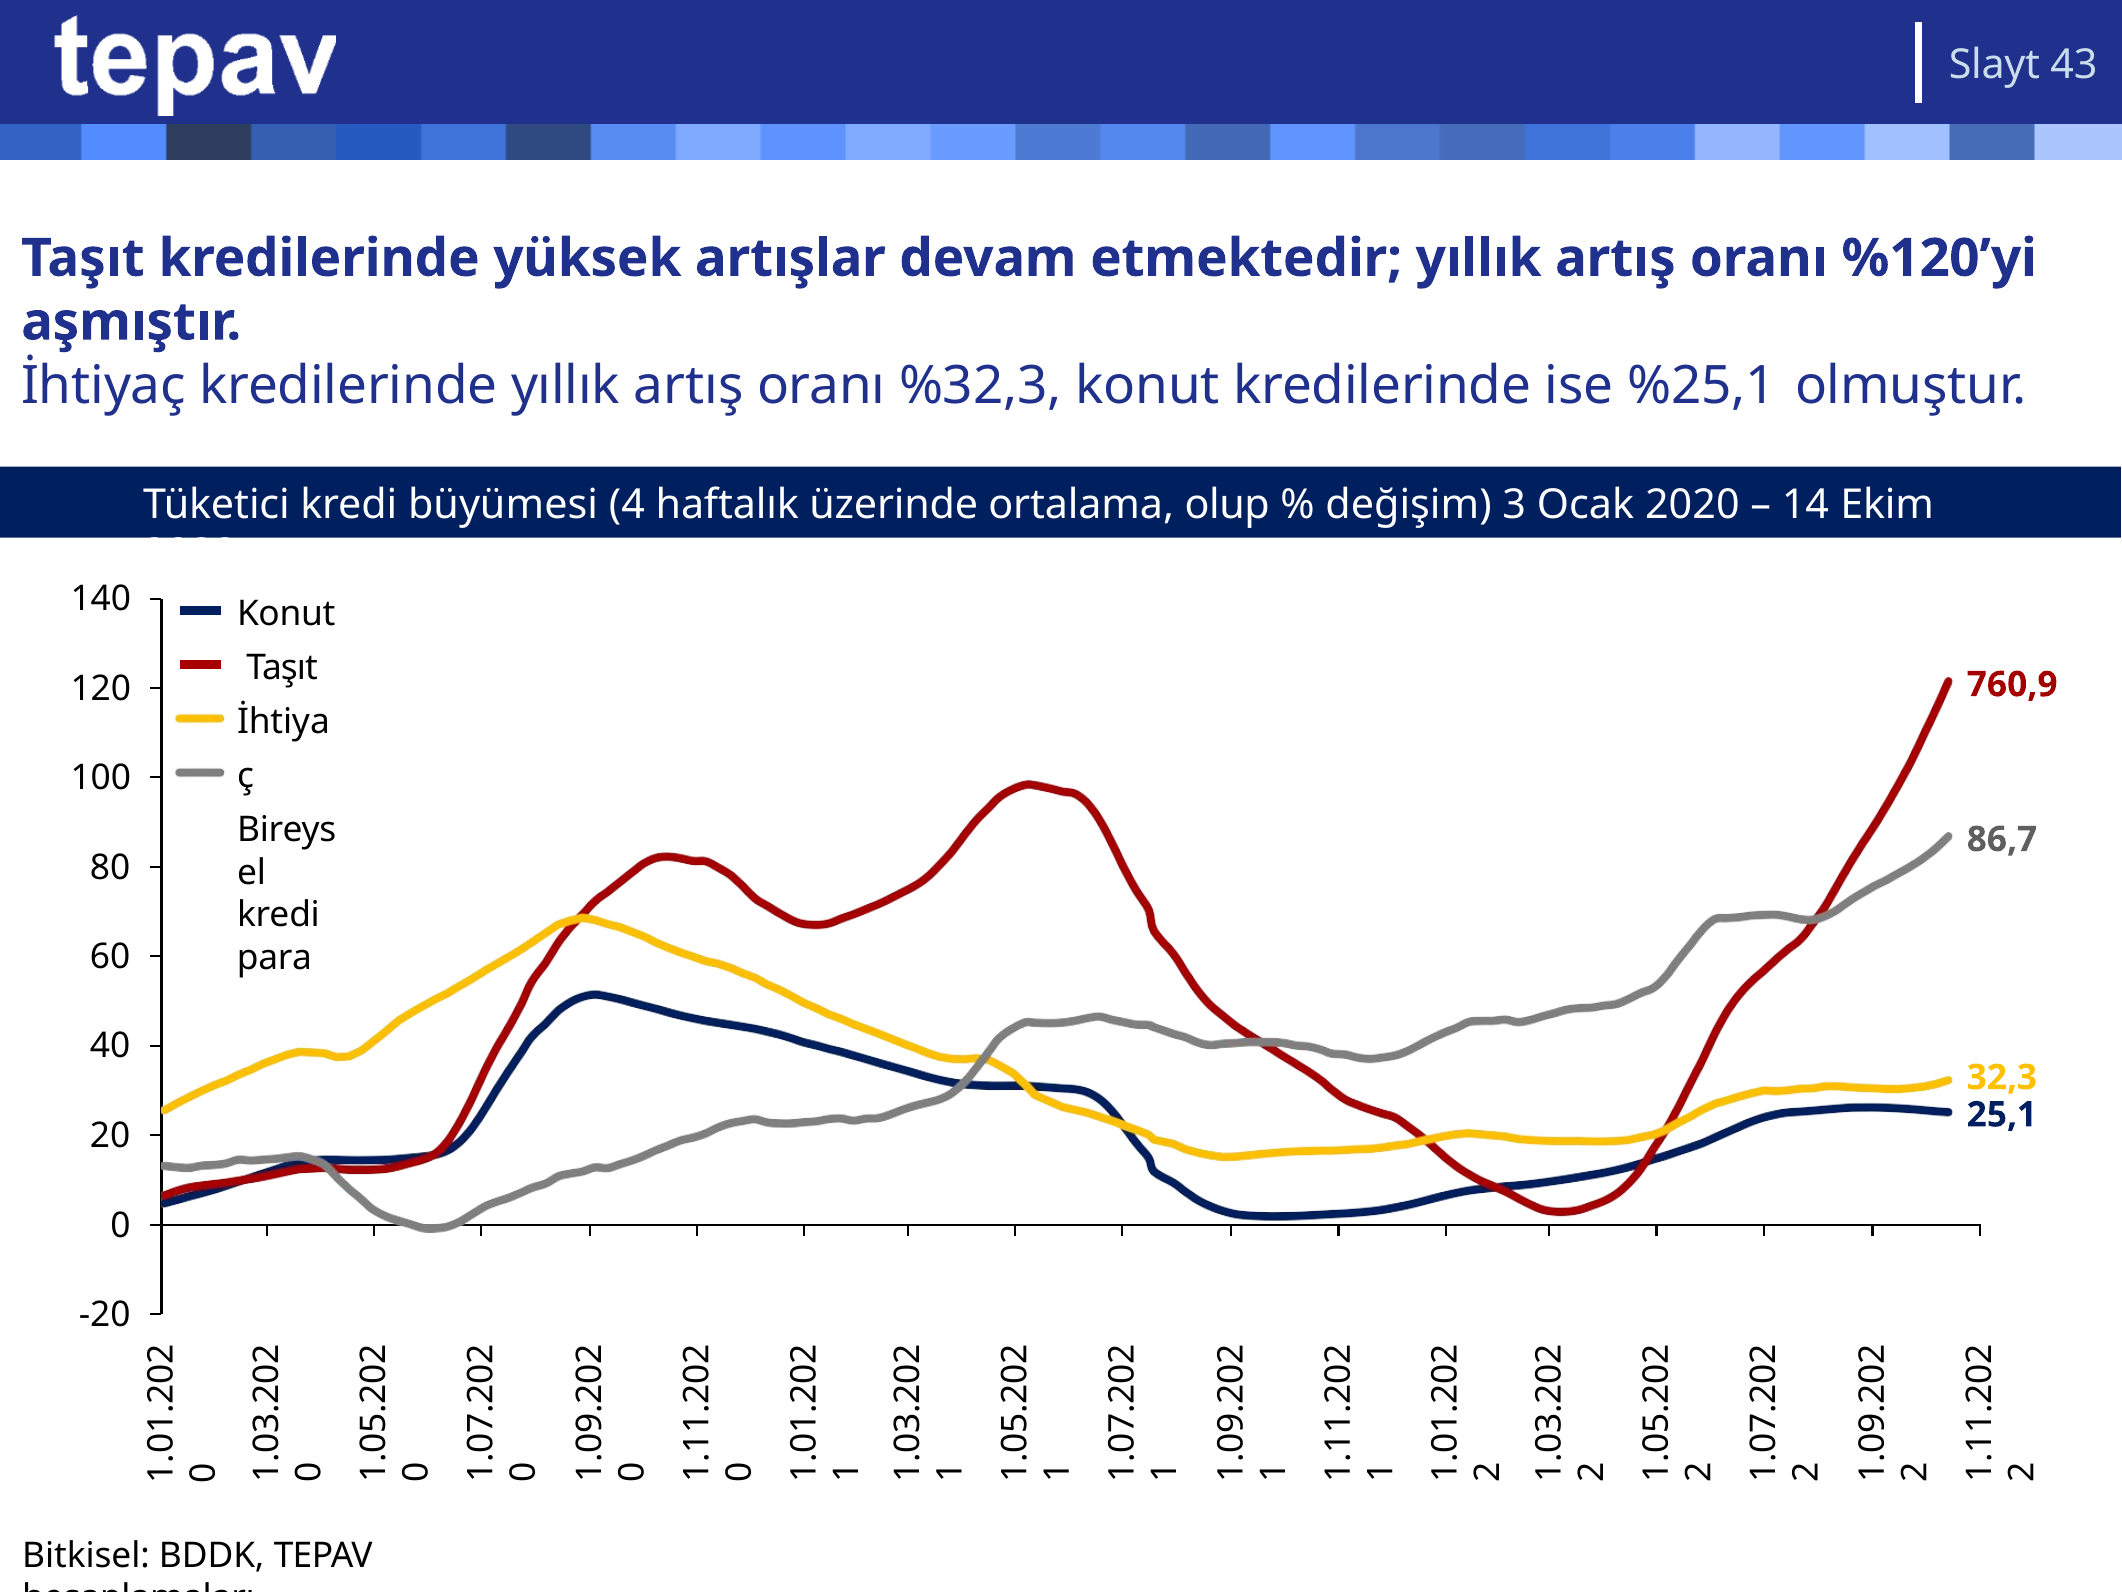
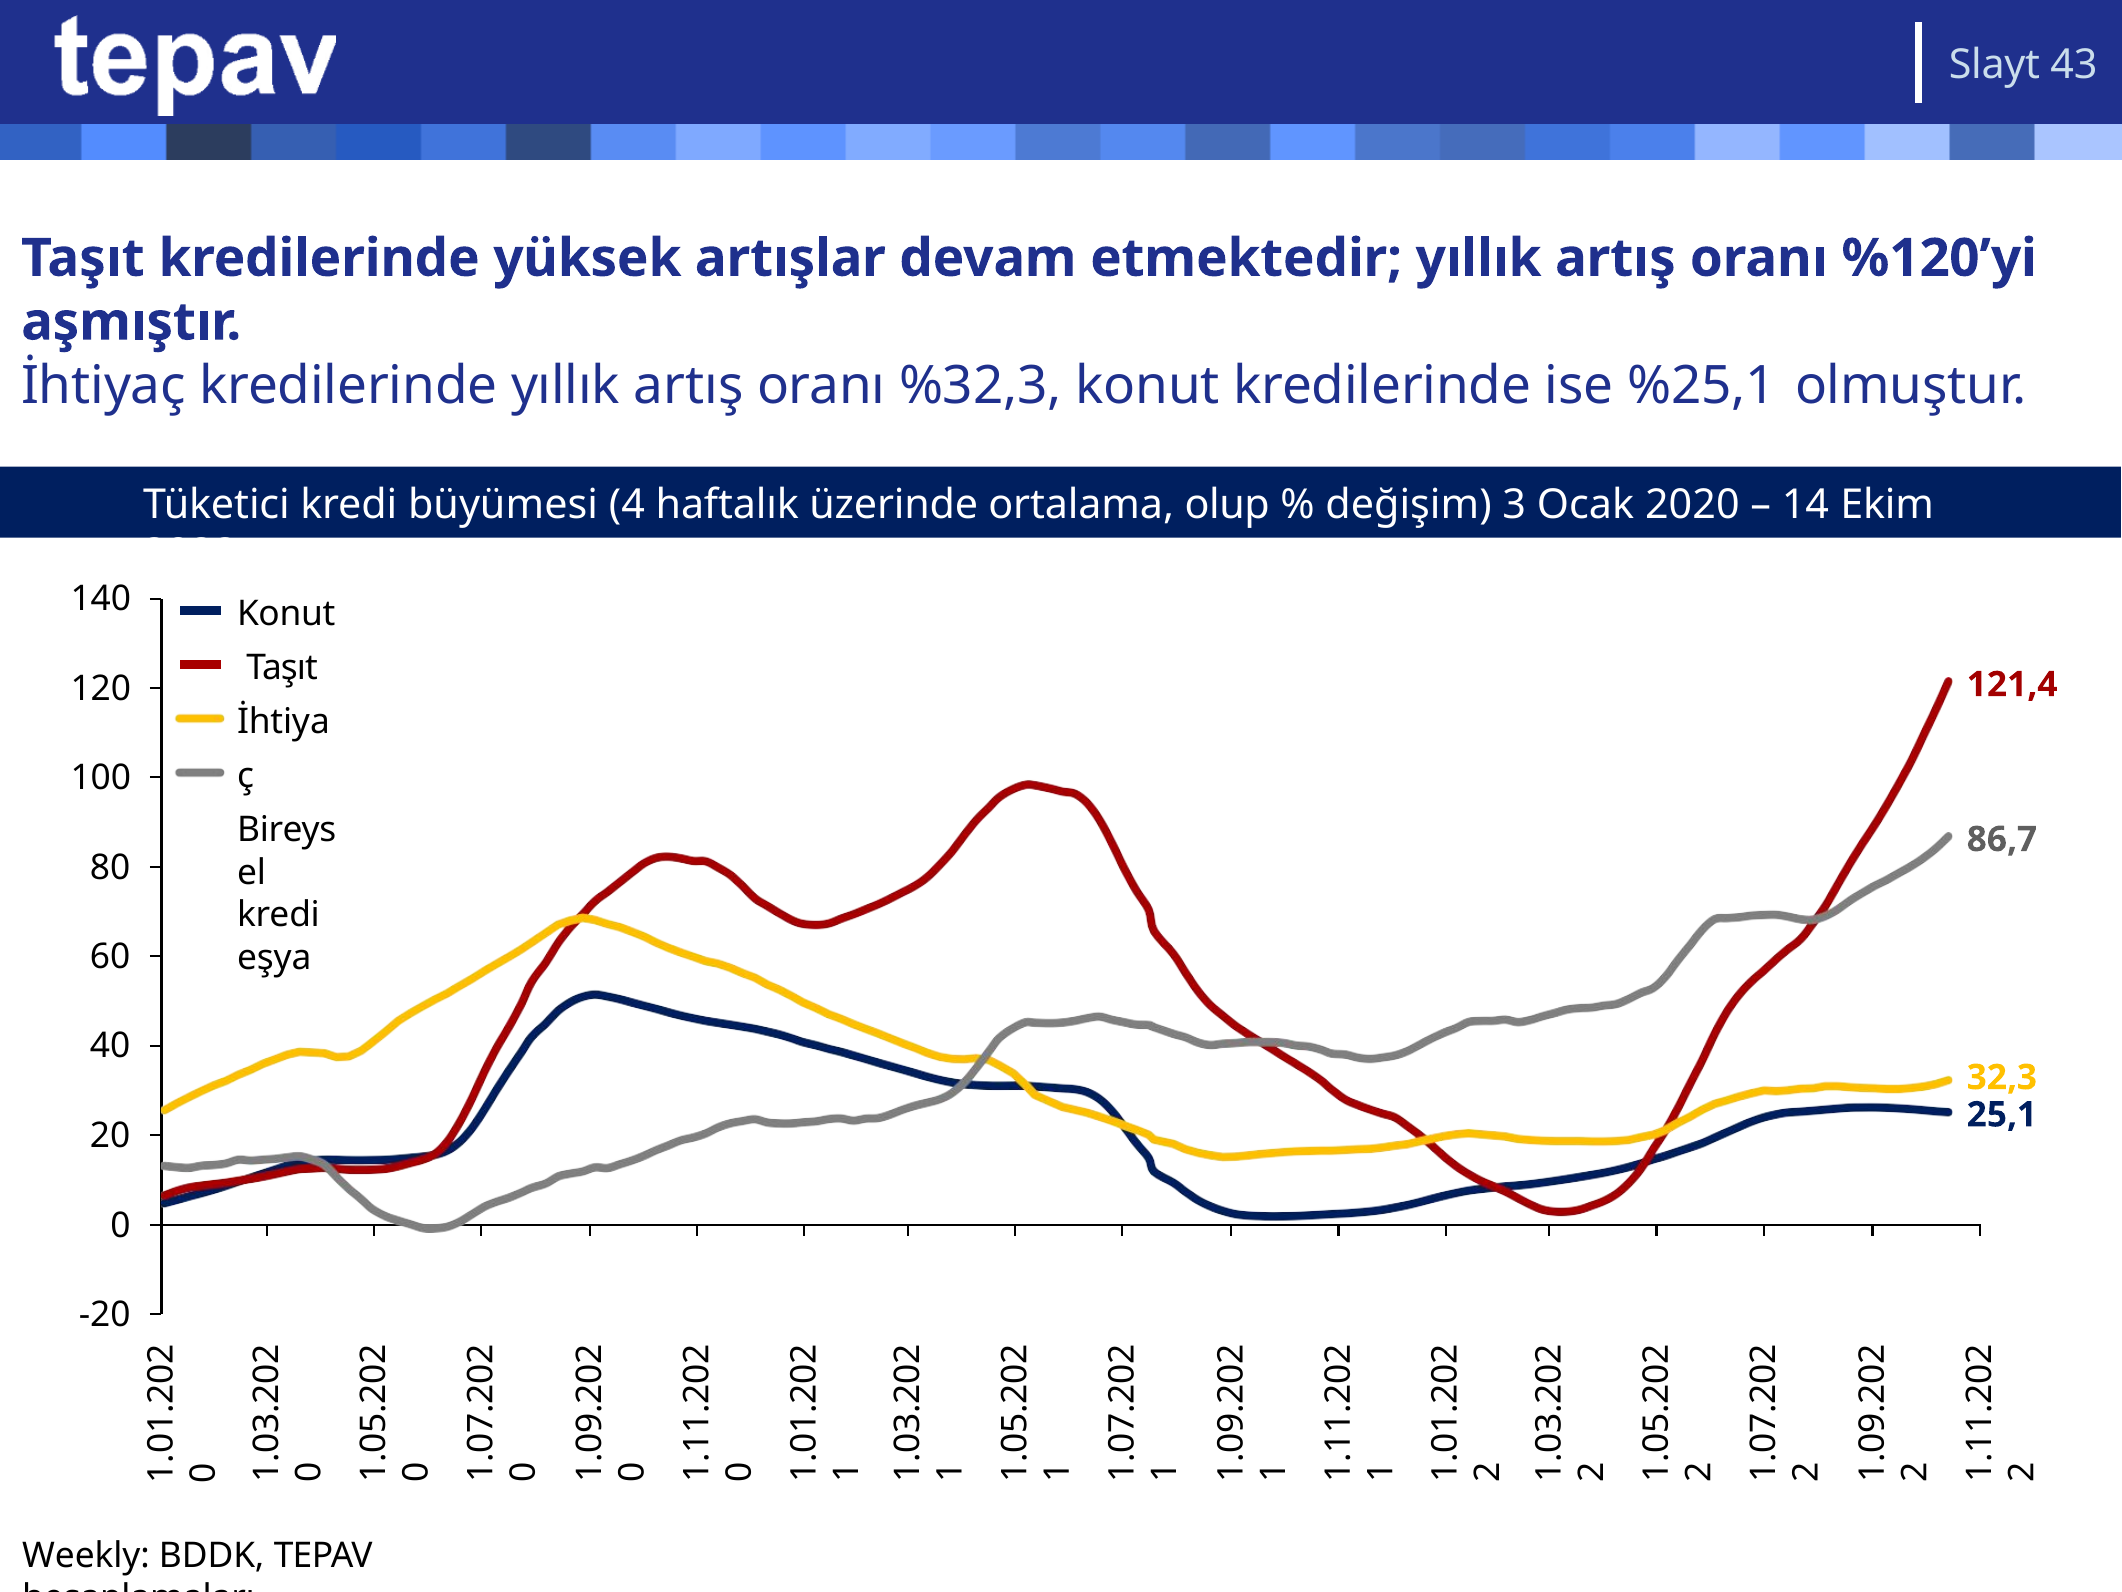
760,9: 760,9 -> 121,4 (2012, 684)
para: para -> eşya (274, 957)
Bitkisel: Bitkisel -> Weekly (86, 1555)
